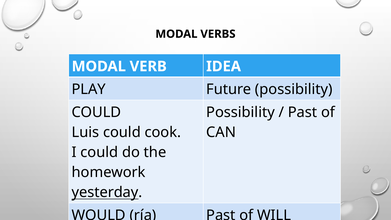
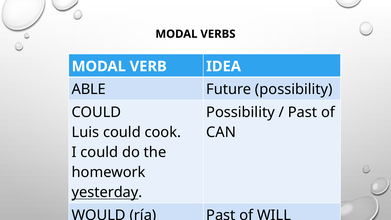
PLAY: PLAY -> ABLE (89, 89)
